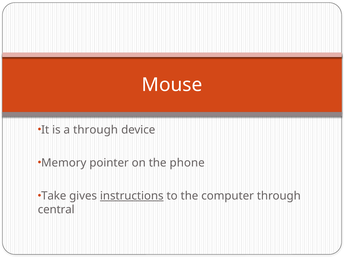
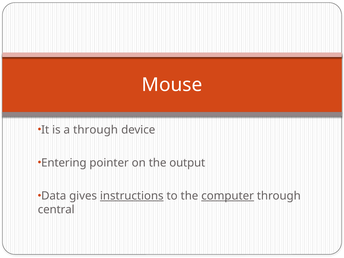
Memory: Memory -> Entering (64, 163)
phone: phone -> output (187, 163)
Take: Take -> Data (54, 196)
computer underline: none -> present (228, 196)
